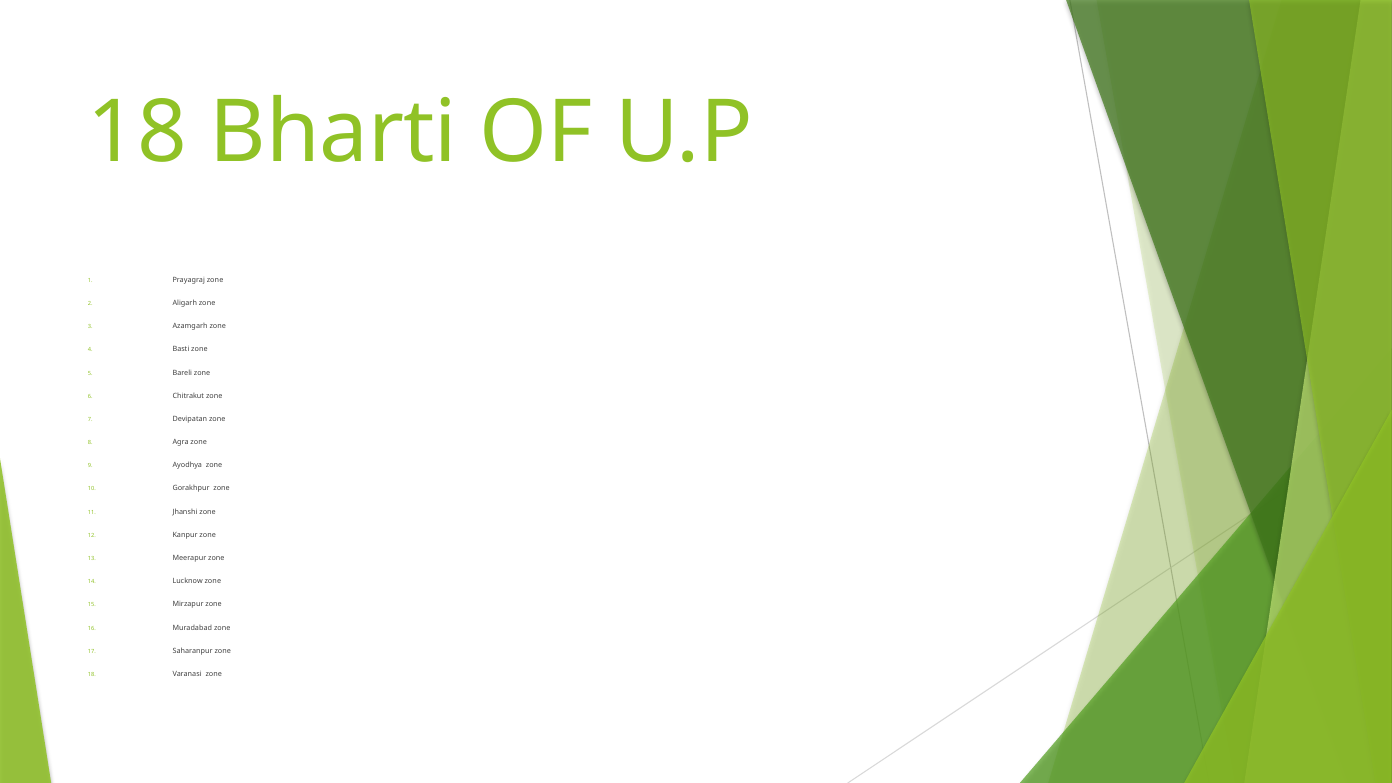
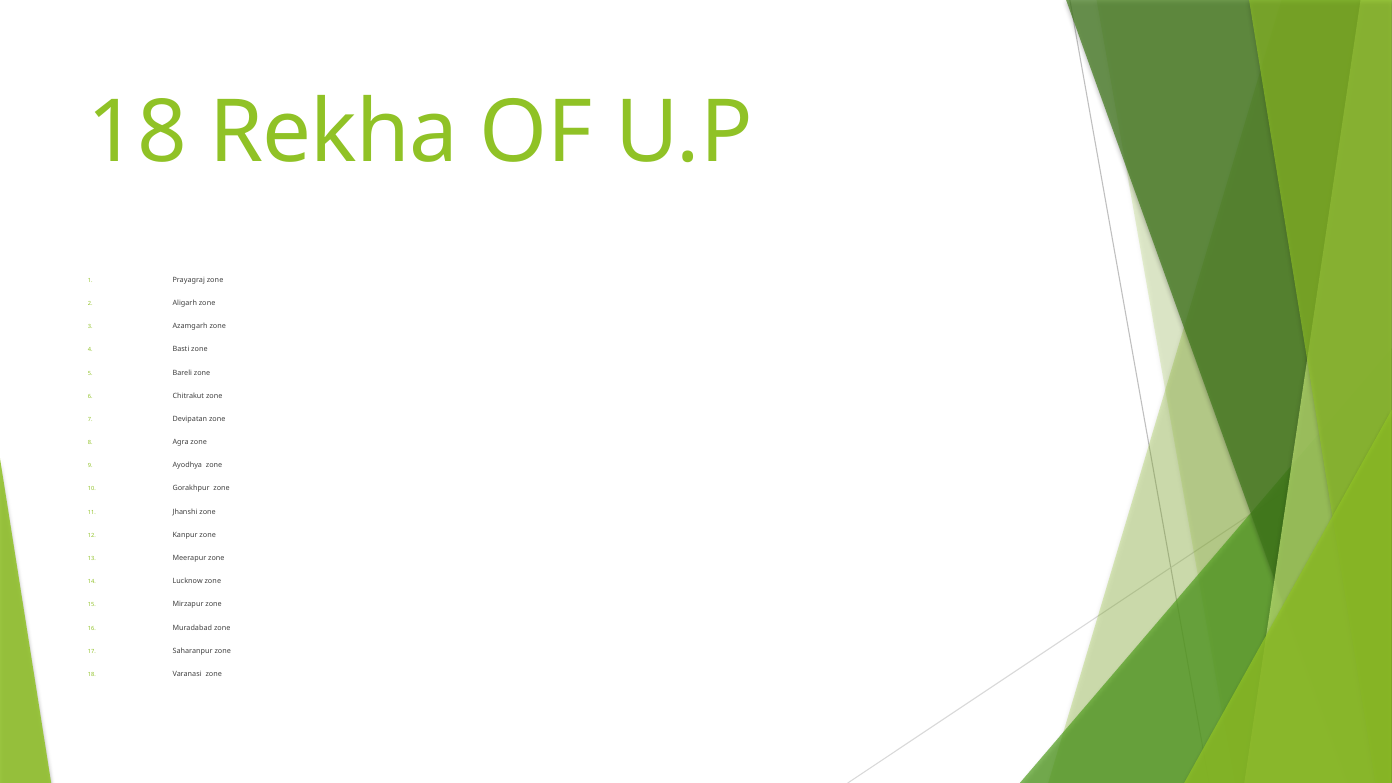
Bharti: Bharti -> Rekha (334, 133)
